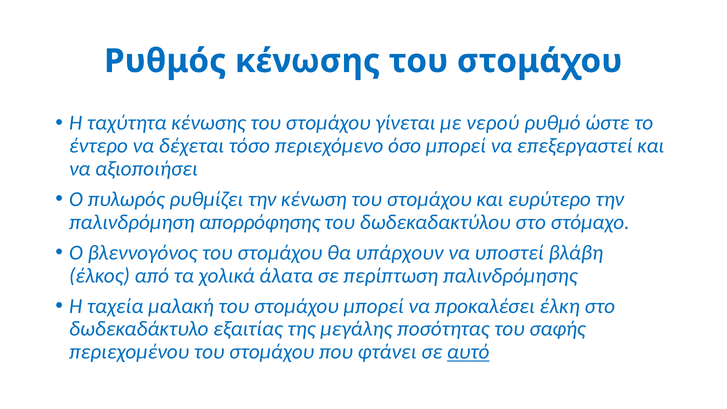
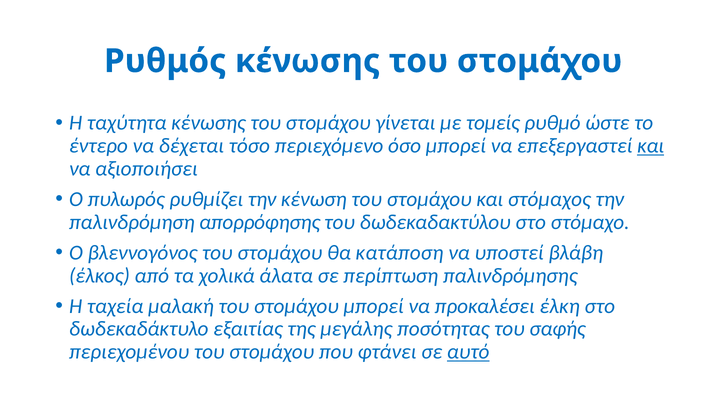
νερού: νερού -> τομείς (493, 123)
και underline: none -> present (651, 146)
ευρύτερο: ευρύτερο -> στόμαχος (549, 199)
υπάρχουν: υπάρχουν -> κατάποση (400, 253)
